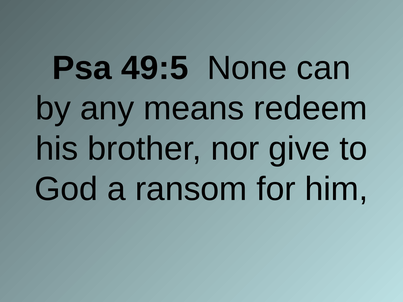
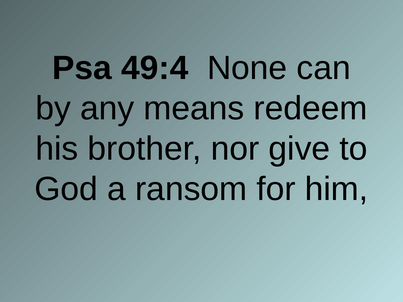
49:5: 49:5 -> 49:4 (155, 68)
